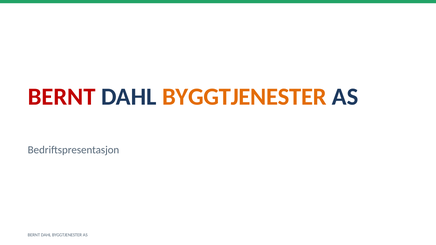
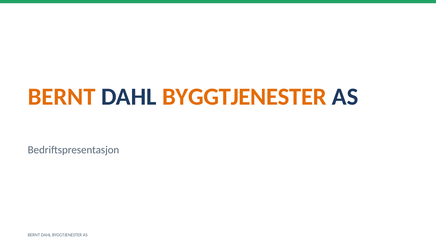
BERNT colour: red -> orange (62, 97)
